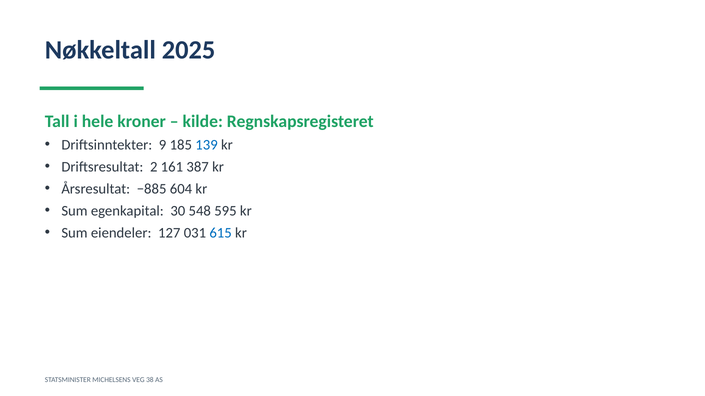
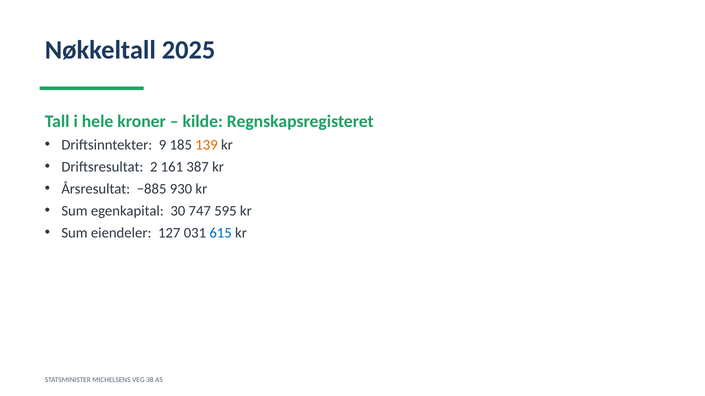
139 colour: blue -> orange (207, 145)
604: 604 -> 930 (181, 189)
548: 548 -> 747 (200, 211)
